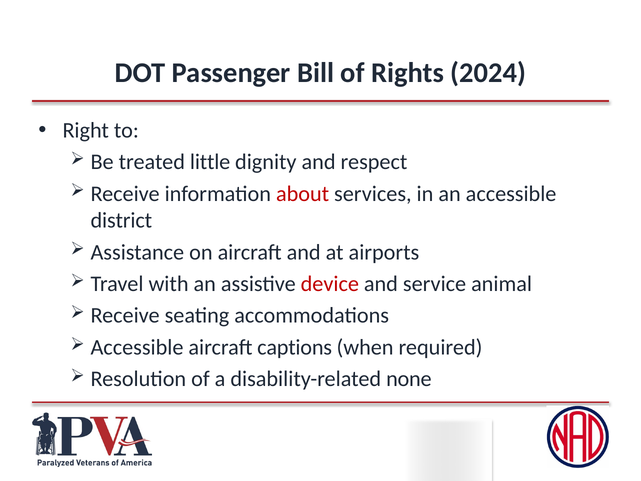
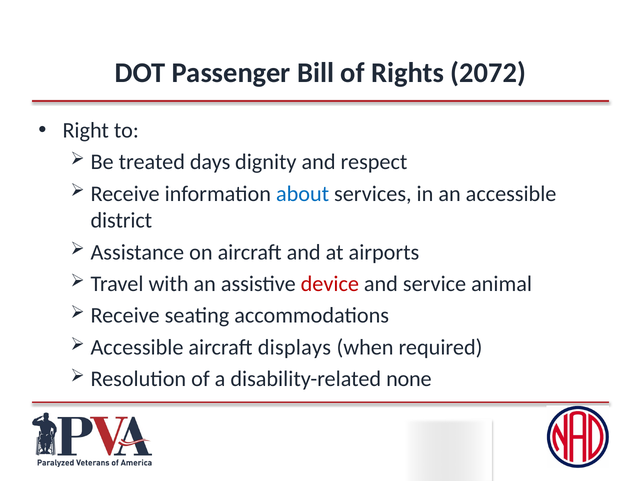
2024: 2024 -> 2072 (488, 73)
little: little -> days (210, 162)
about colour: red -> blue (303, 194)
captions: captions -> displays (294, 347)
